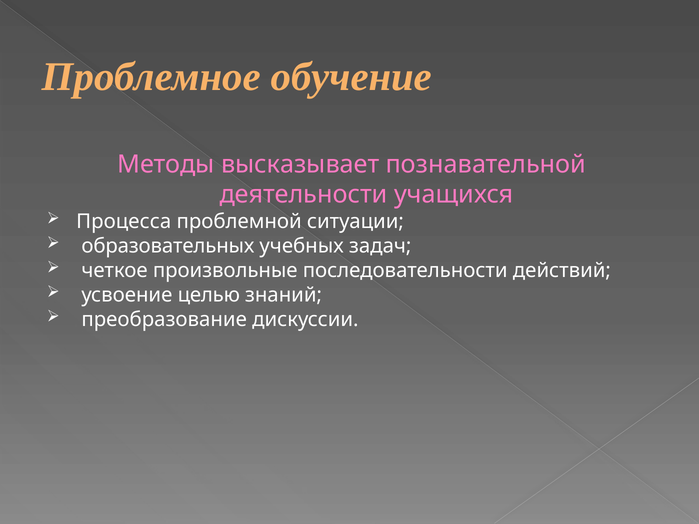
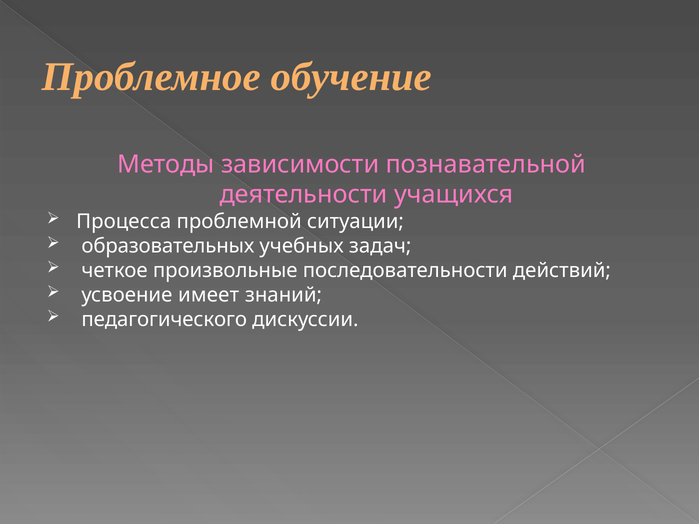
высказывает: высказывает -> зависимости (300, 164)
целью: целью -> имеет (209, 295)
преобразование: преобразование -> педагогического (164, 319)
